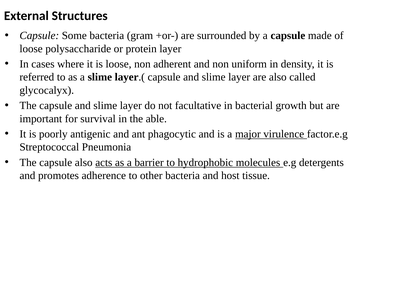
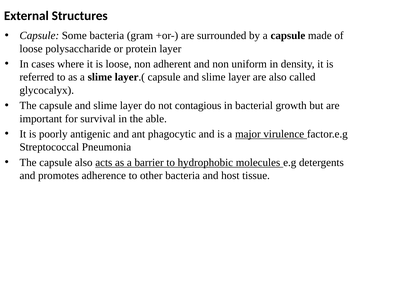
facultative: facultative -> contagious (198, 106)
